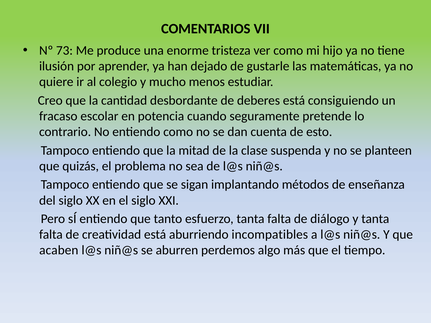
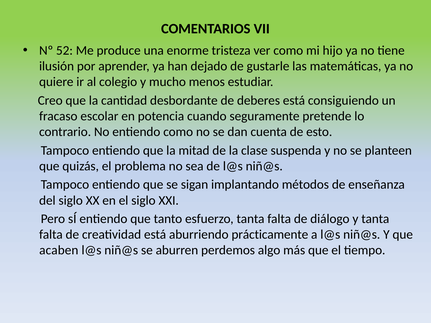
73: 73 -> 52 (65, 50)
incompatibles: incompatibles -> prácticamente (270, 235)
